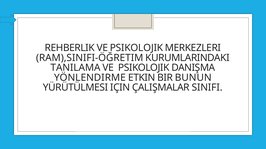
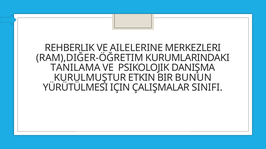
REHBERLIK VE PSIKOLOJIK: PSIKOLOJIK -> AILELERINE (136, 48)
RAM),SINIFI-ÖĞRETIM: RAM),SINIFI-ÖĞRETIM -> RAM),DIĞER-ÖĞRETIM (90, 58)
YÖNLENDIRME: YÖNLENDIRME -> KURULMUŞTUR (90, 78)
